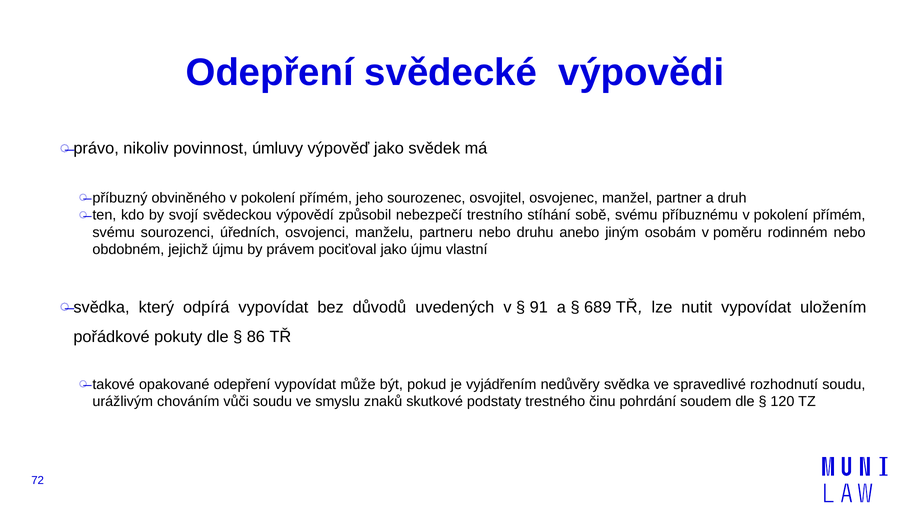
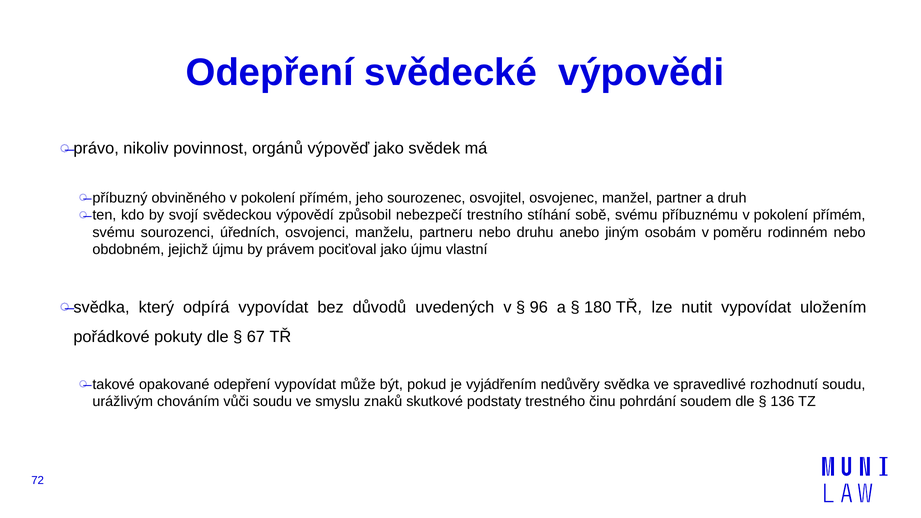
úmluvy: úmluvy -> orgánů (278, 149)
91: 91 -> 96 (539, 307)
689: 689 -> 180 (598, 307)
86: 86 -> 67 (256, 337)
120: 120 -> 136 (782, 402)
